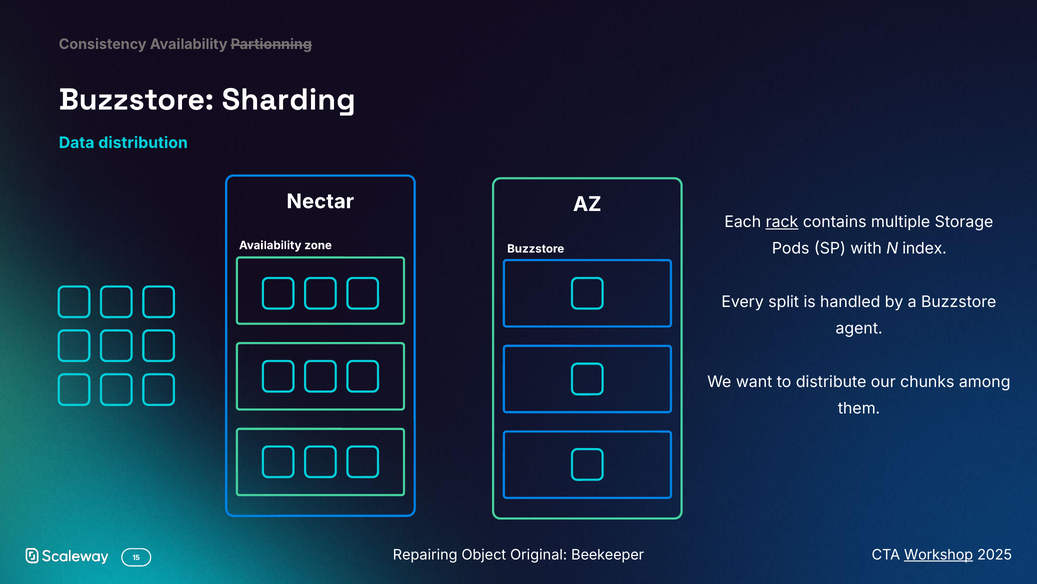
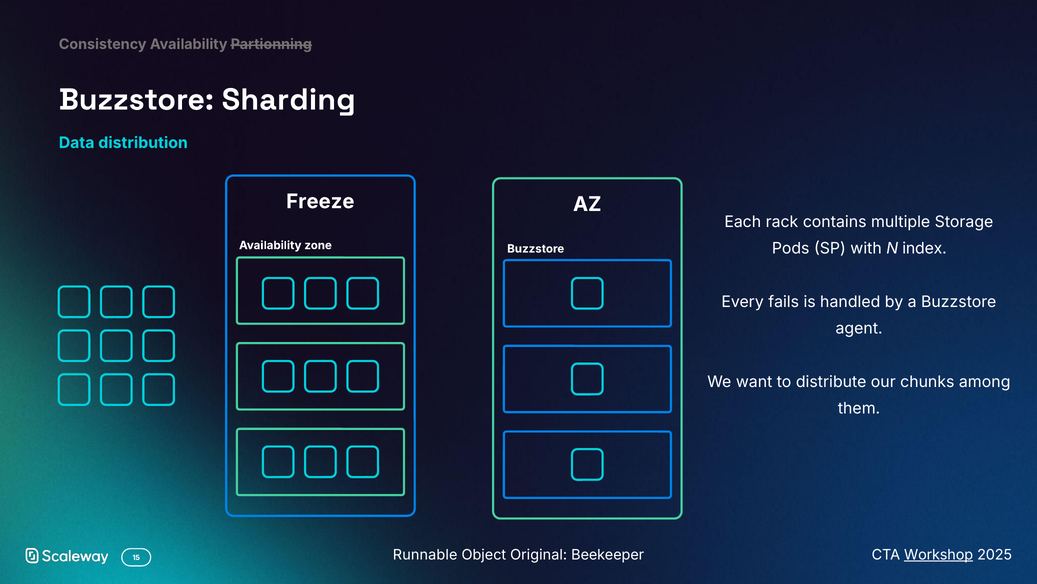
Nectar: Nectar -> Freeze (320, 201)
rack underline: present -> none (782, 222)
split: split -> fails (784, 302)
Repairing: Repairing -> Runnable (425, 554)
